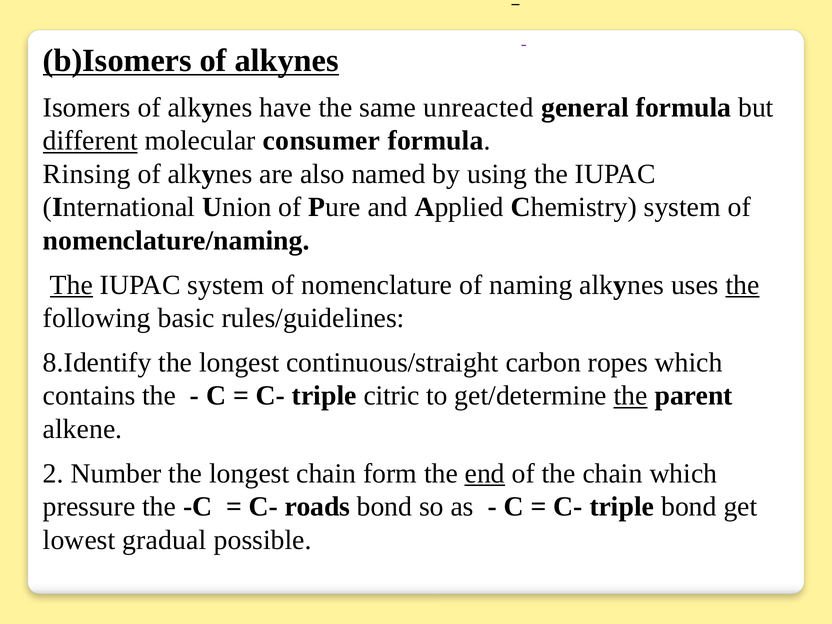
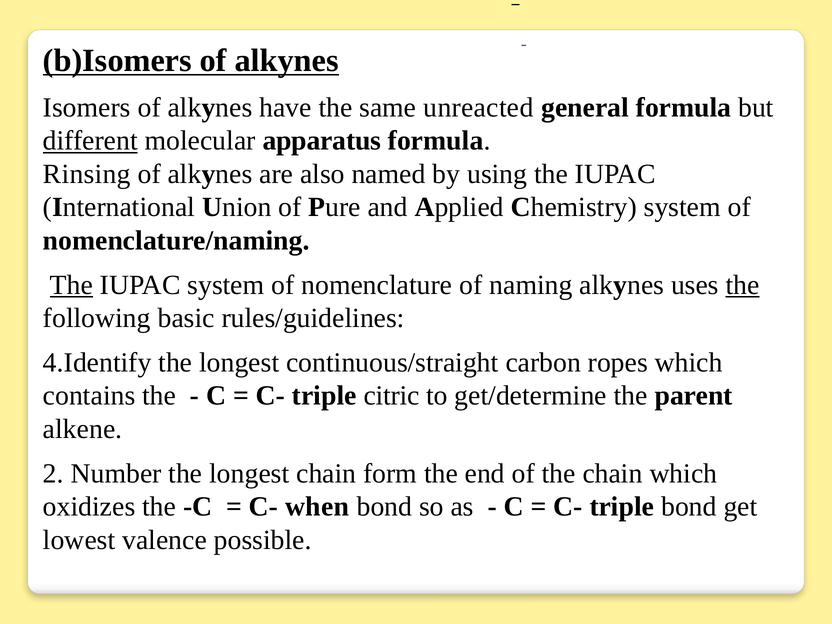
consumer: consumer -> apparatus (322, 141)
8.Identify: 8.Identify -> 4.Identify (97, 363)
the underline: present -> none (631, 396)
end underline: present -> none (485, 473)
pressure: pressure -> oxidizes (89, 507)
roads: roads -> when (317, 507)
gradual: gradual -> valence (165, 540)
